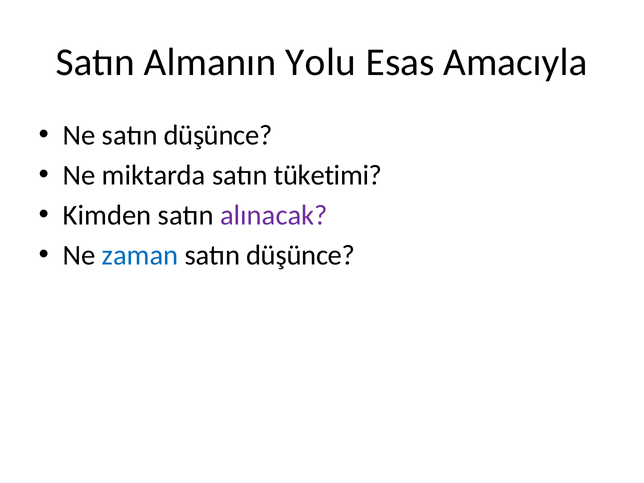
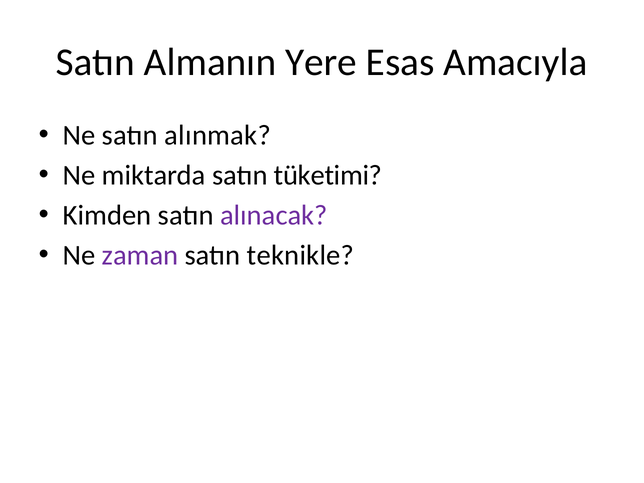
Yolu: Yolu -> Yere (321, 62)
Ne satın düşünce: düşünce -> alınmak (218, 135)
zaman colour: blue -> purple (140, 255)
düşünce: düşünce -> teknikle (300, 255)
